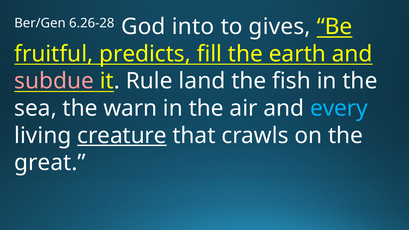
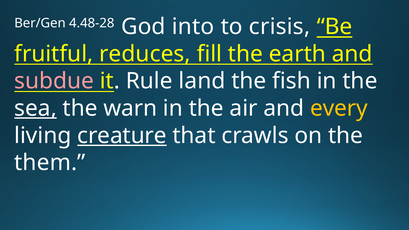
6.26-28: 6.26-28 -> 4.48-28 (92, 23)
gives: gives -> crisis (280, 27)
predicts: predicts -> reduces (145, 54)
sea underline: none -> present (36, 108)
every colour: light blue -> yellow (339, 108)
great: great -> them (50, 163)
